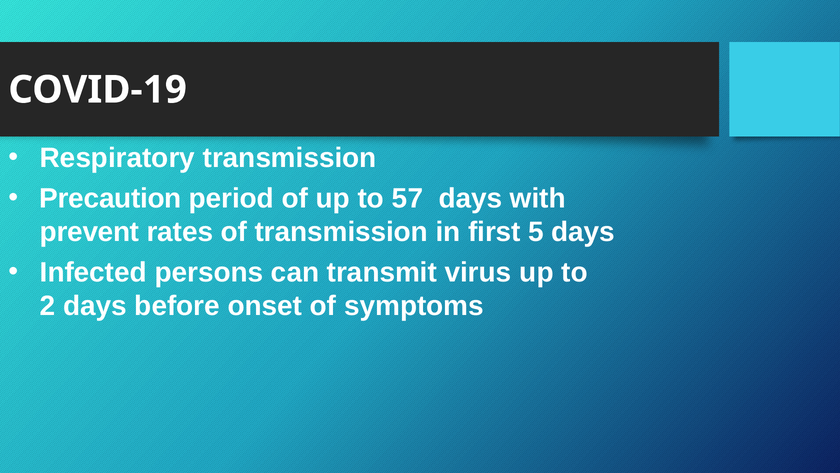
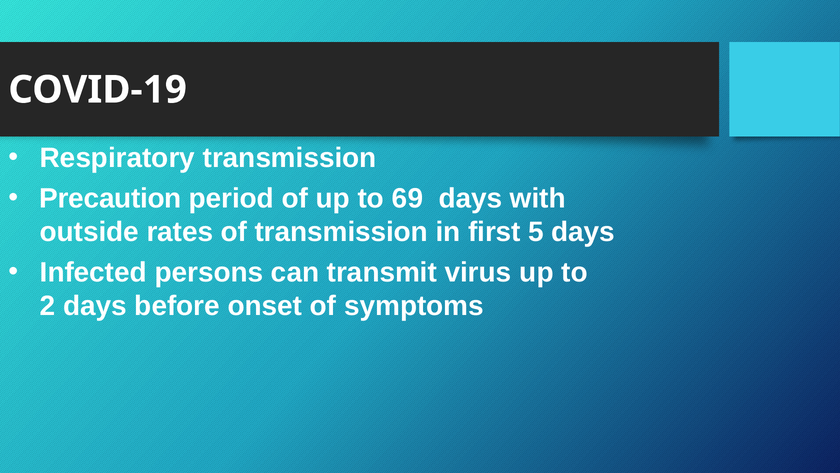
57: 57 -> 69 (408, 198)
prevent: prevent -> outside (89, 232)
